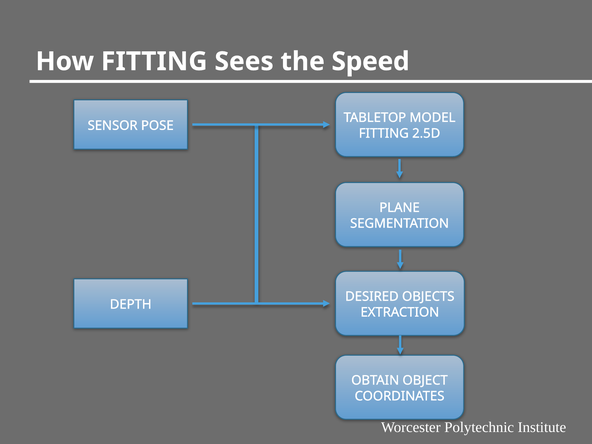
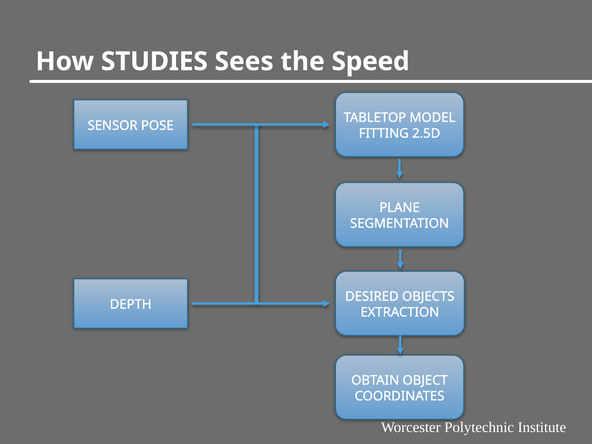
How FITTING: FITTING -> STUDIES (154, 61)
